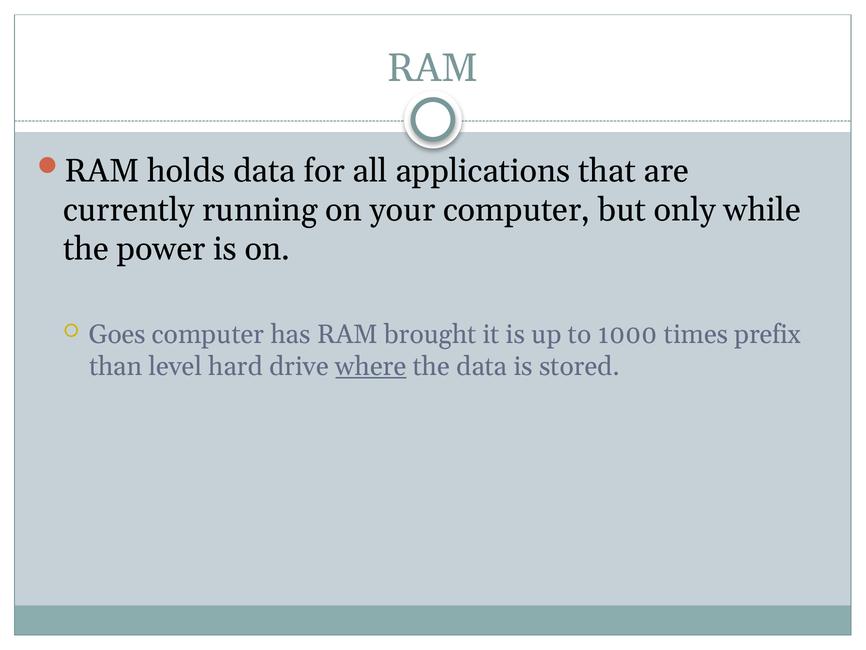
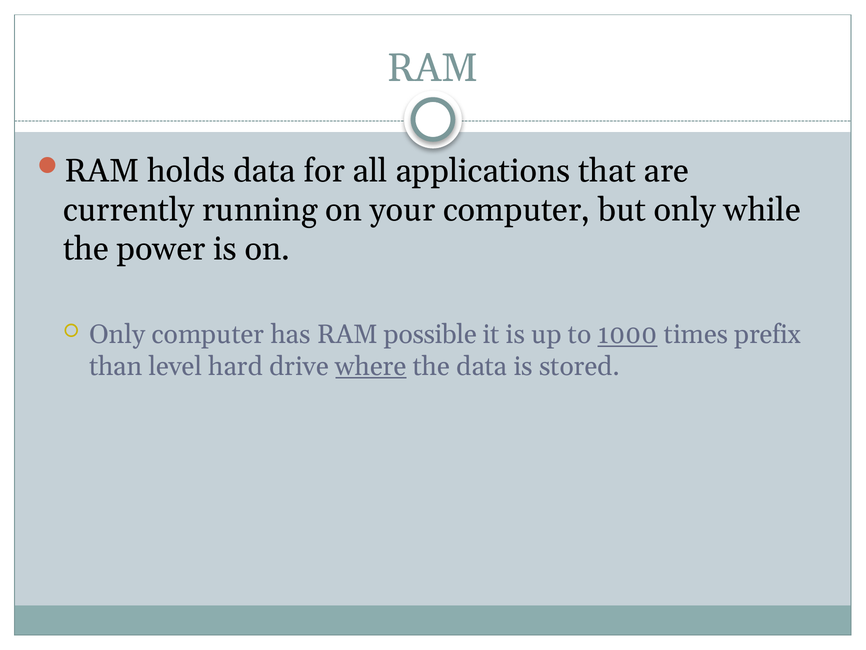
Goes: Goes -> Only (117, 334)
brought: brought -> possible (430, 334)
1000 underline: none -> present (628, 334)
